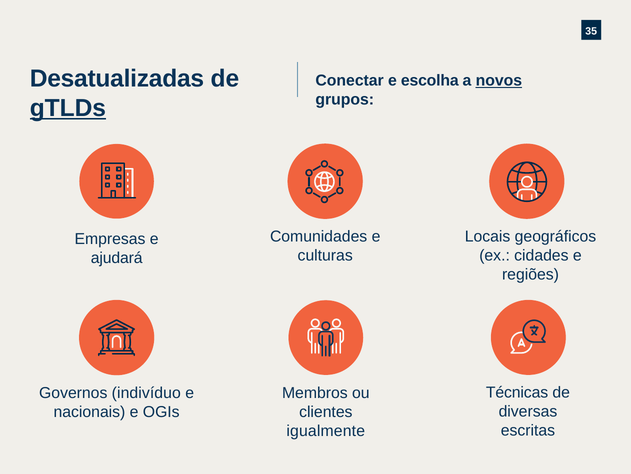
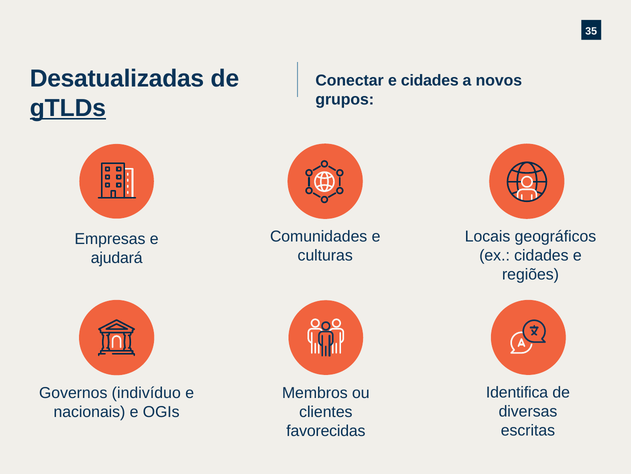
e escolha: escolha -> cidades (430, 80)
novos underline: present -> none (499, 80)
Técnicas: Técnicas -> Identifica (517, 392)
igualmente: igualmente -> favorecidas (326, 430)
